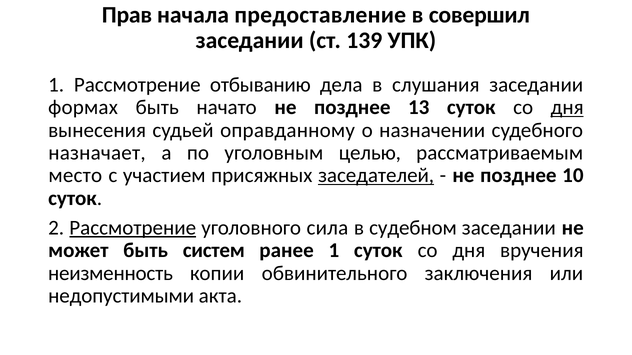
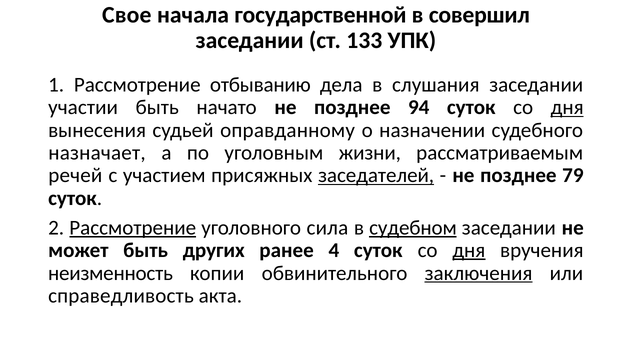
Прав: Прав -> Свое (127, 15)
предоставление: предоставление -> государственной (320, 15)
139: 139 -> 133 (364, 40)
формах: формах -> участии (83, 107)
13: 13 -> 94 (419, 107)
целью: целью -> жизни (370, 153)
место: место -> речей (75, 176)
10: 10 -> 79 (573, 176)
судебном underline: none -> present (413, 228)
систем: систем -> других (214, 251)
ранее 1: 1 -> 4 (334, 251)
дня underline: none -> present (469, 251)
заключения underline: none -> present (479, 273)
недопустимыми: недопустимыми -> справедливость (121, 296)
